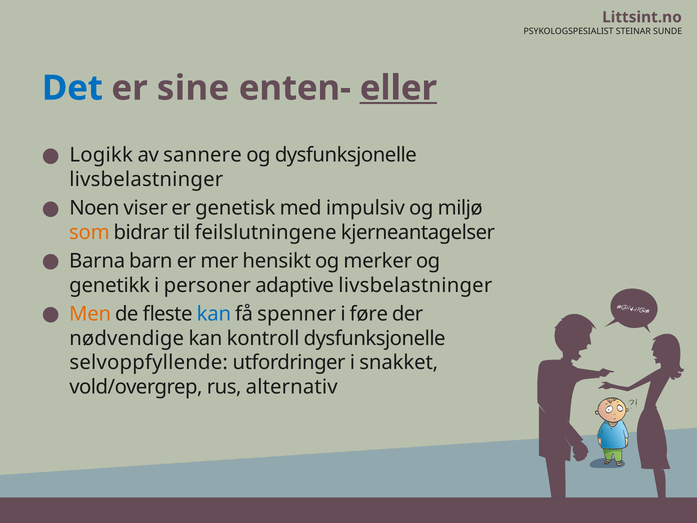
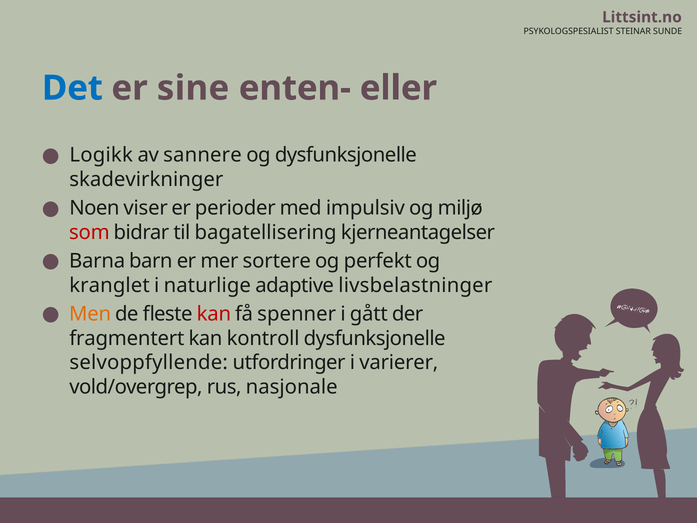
eller underline: present -> none (398, 88)
livsbelastninger: livsbelastninger -> skadevirkninger (146, 180)
genetisk: genetisk -> perioder (235, 208)
som colour: orange -> red (89, 232)
feilslutningene: feilslutningene -> bagatellisering (266, 232)
hensikt: hensikt -> sortere (277, 261)
merker: merker -> perfekt (378, 261)
genetikk: genetikk -> kranglet (110, 285)
personer: personer -> naturlige (207, 285)
kan colour: blue -> red (214, 314)
føre: føre -> gått (369, 314)
nødvendige: nødvendige -> fragmentert (127, 338)
snakket: snakket -> varierer (399, 363)
alternativ: alternativ -> nasjonale (292, 387)
